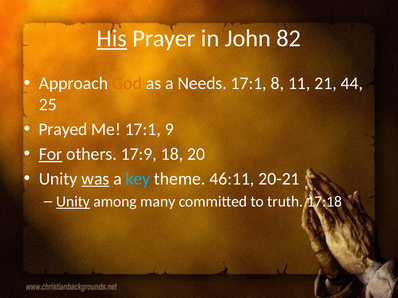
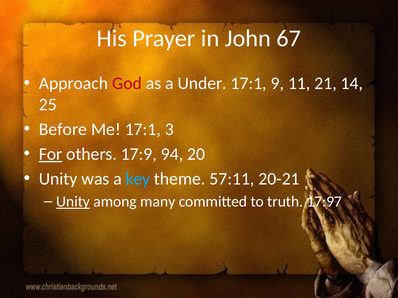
His underline: present -> none (112, 39)
82: 82 -> 67 (289, 39)
God colour: orange -> red (127, 83)
Needs: Needs -> Under (202, 83)
8: 8 -> 9 (277, 83)
44: 44 -> 14 (352, 83)
Prayed: Prayed -> Before (63, 129)
9: 9 -> 3 (169, 129)
18: 18 -> 94 (172, 154)
was underline: present -> none (95, 179)
46:11: 46:11 -> 57:11 (232, 179)
17:18: 17:18 -> 17:97 (324, 202)
